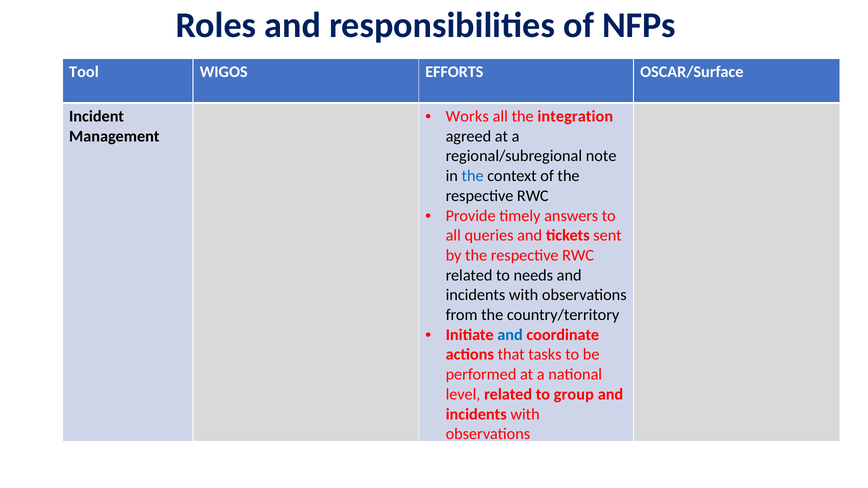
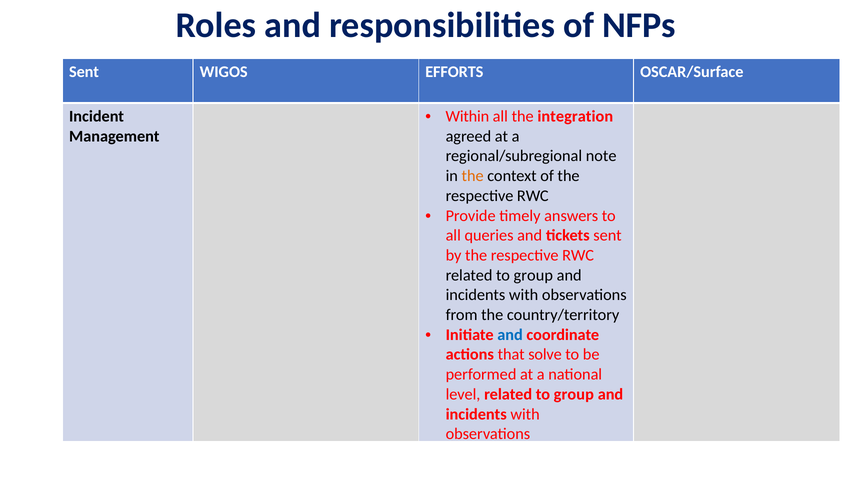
Tool: Tool -> Sent (84, 72)
Works: Works -> Within (467, 116)
the colour: blue -> orange (473, 176)
needs: needs -> group (533, 275)
tasks: tasks -> solve (545, 355)
